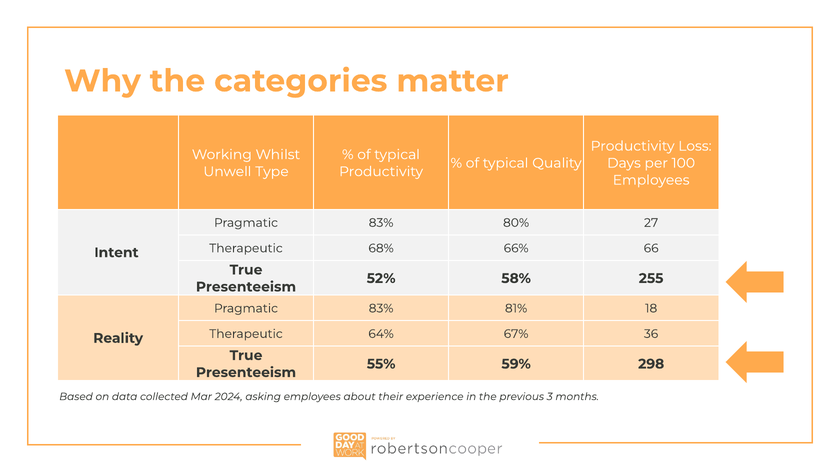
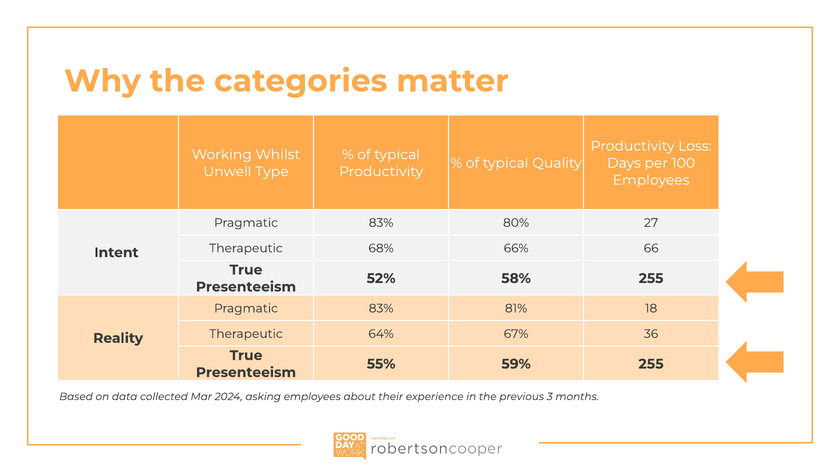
59% 298: 298 -> 255 (651, 364)
